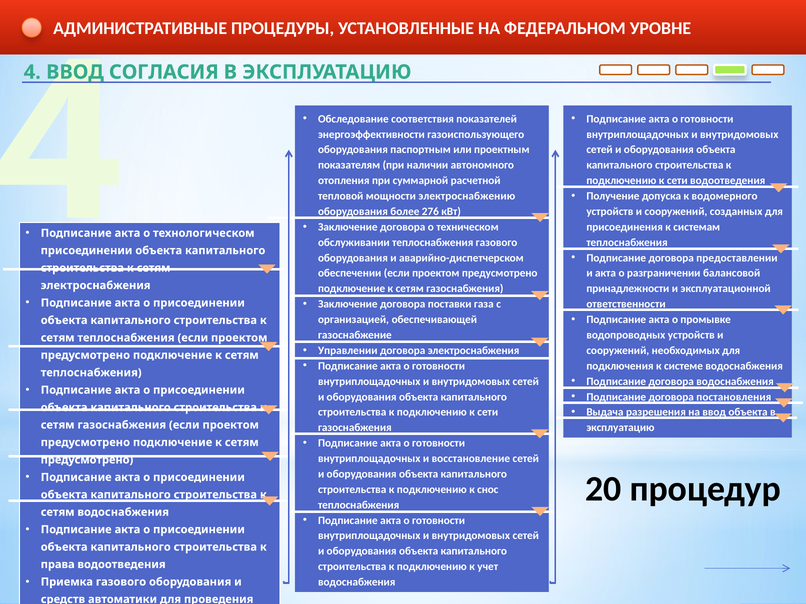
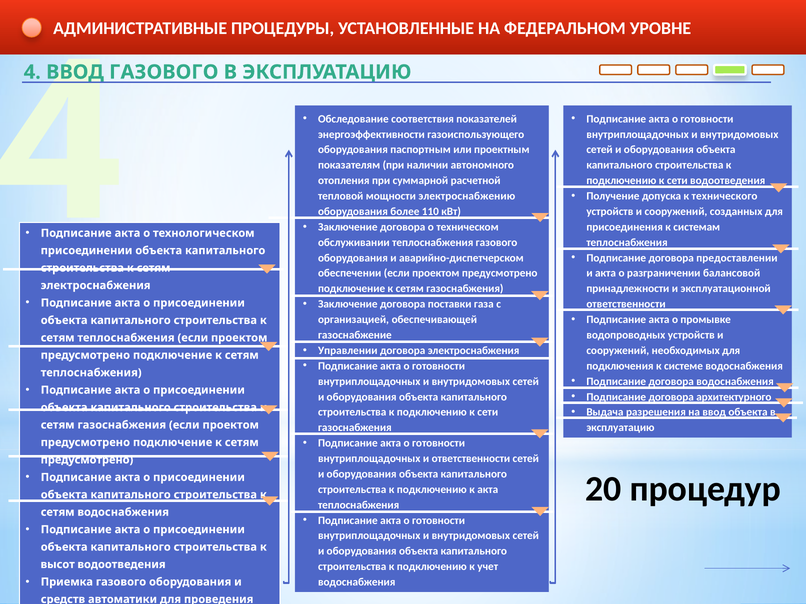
ВВОД СОГЛАСИЯ: СОГЛАСИЯ -> ГАЗОВОГО (164, 72)
водомерного: водомерного -> технического (725, 196)
276: 276 -> 110 (430, 212)
постановления: постановления -> архитектурного (734, 397)
и восстановление: восстановление -> ответственности (471, 459)
к снос: снос -> акта (488, 490)
права: права -> высот (58, 565)
